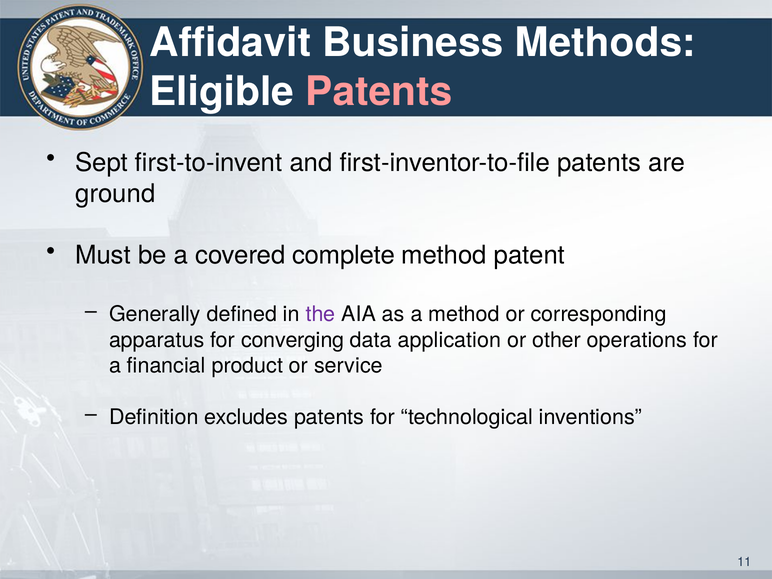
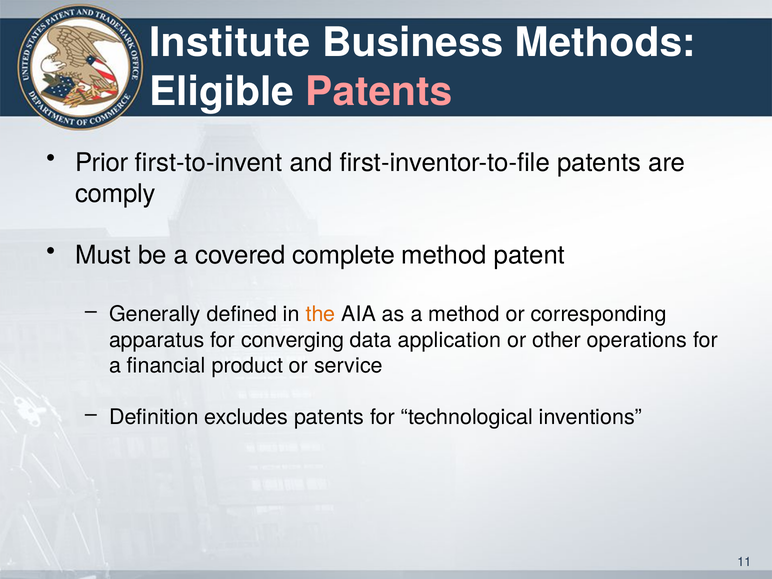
Affidavit: Affidavit -> Institute (230, 43)
Sept: Sept -> Prior (102, 163)
ground: ground -> comply (115, 194)
the colour: purple -> orange (320, 314)
